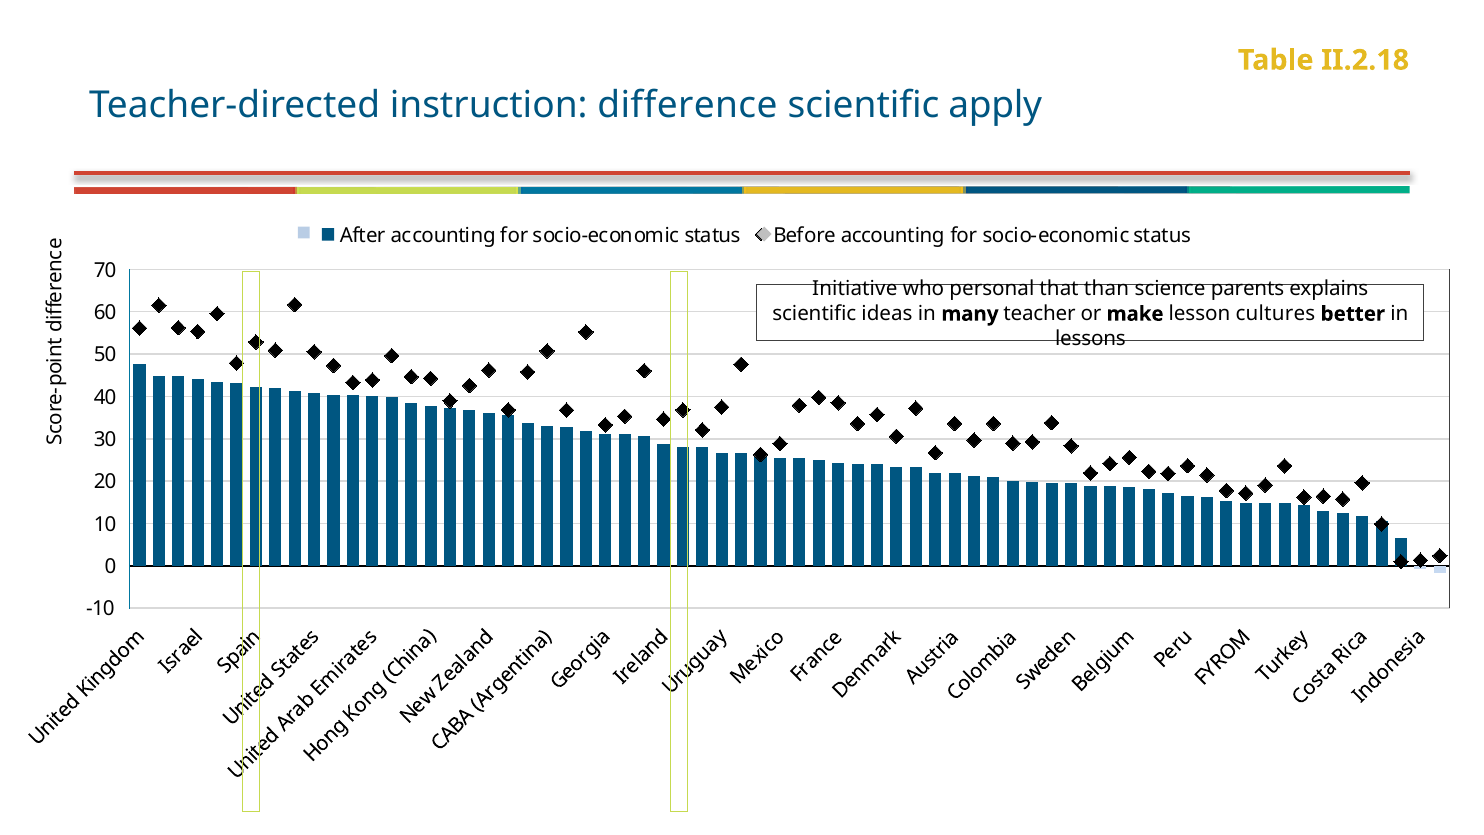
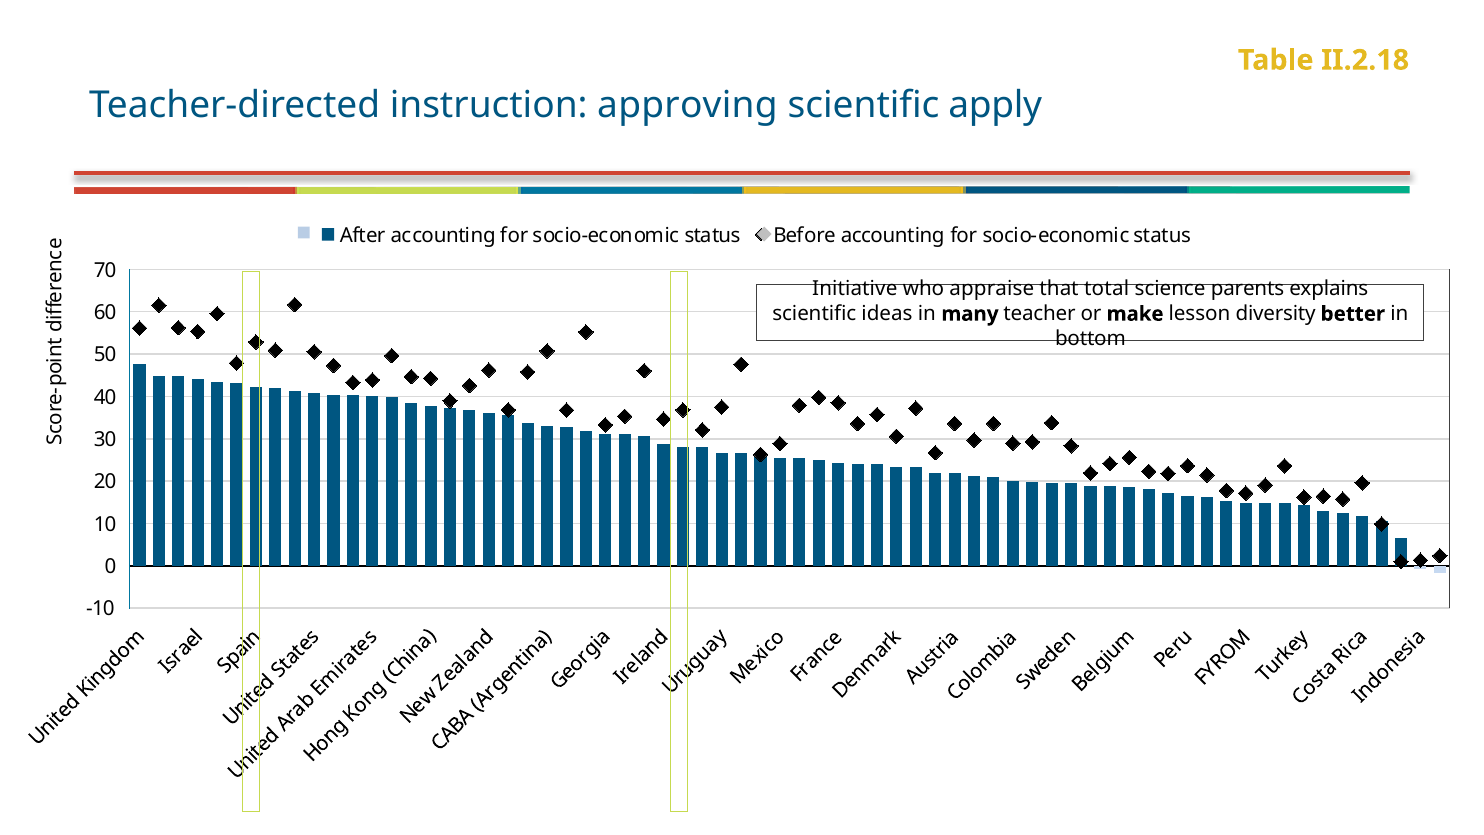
difference: difference -> approving (687, 106)
personal: personal -> appraise (992, 289)
than: than -> total (1107, 289)
cultures: cultures -> diversity (1276, 314)
lessons: lessons -> bottom (1090, 339)
